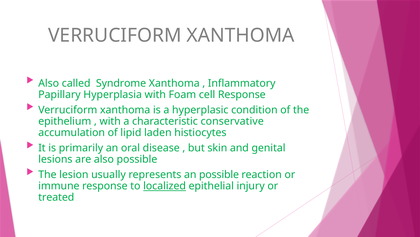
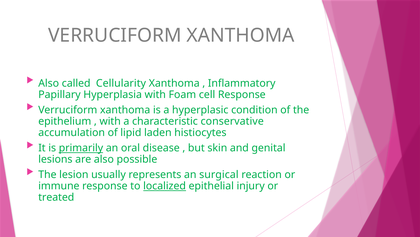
Syndrome: Syndrome -> Cellularity (121, 83)
primarily underline: none -> present (81, 148)
an possible: possible -> surgical (219, 174)
